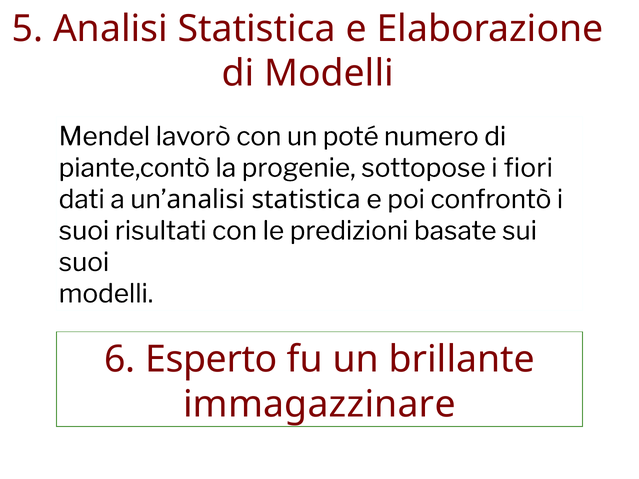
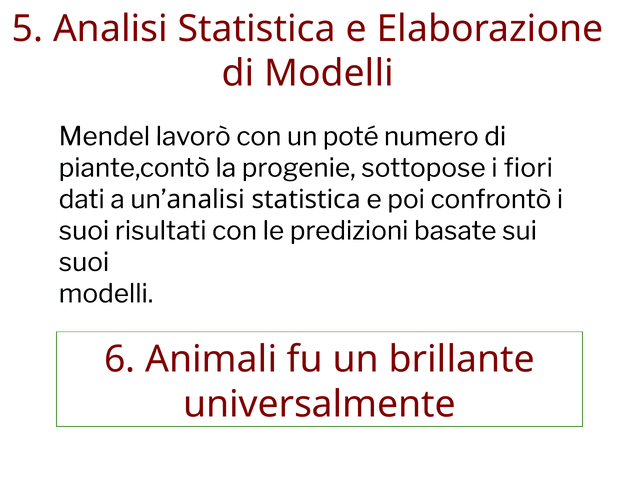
Esperto: Esperto -> Animali (211, 359)
immagazzinare: immagazzinare -> universalmente (319, 404)
